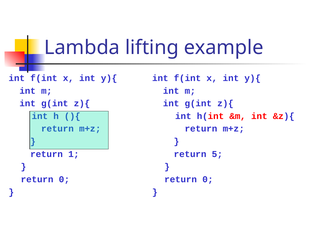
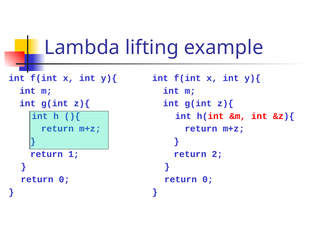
5: 5 -> 2 (217, 154)
